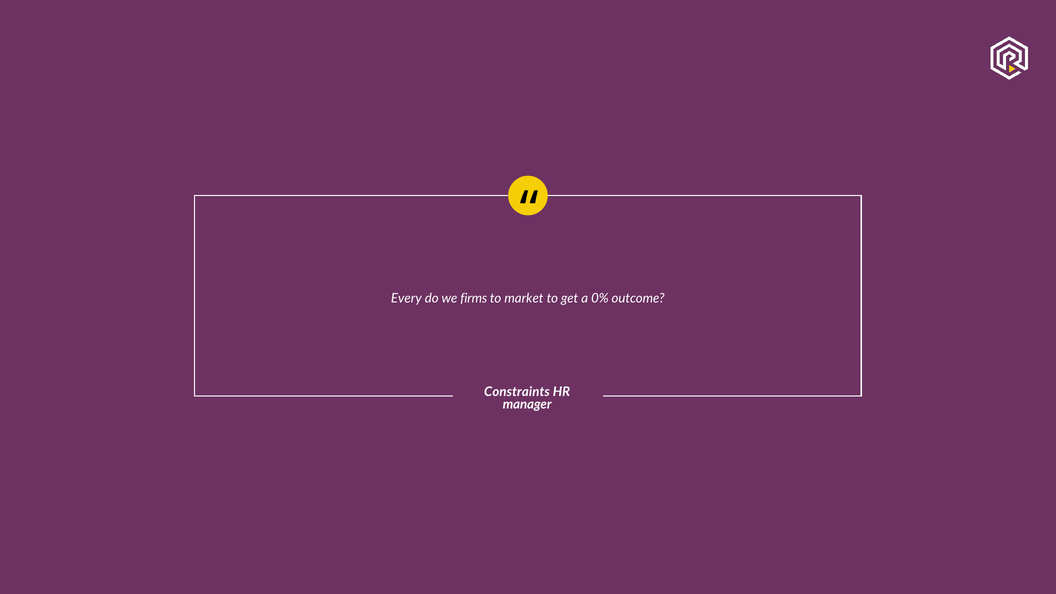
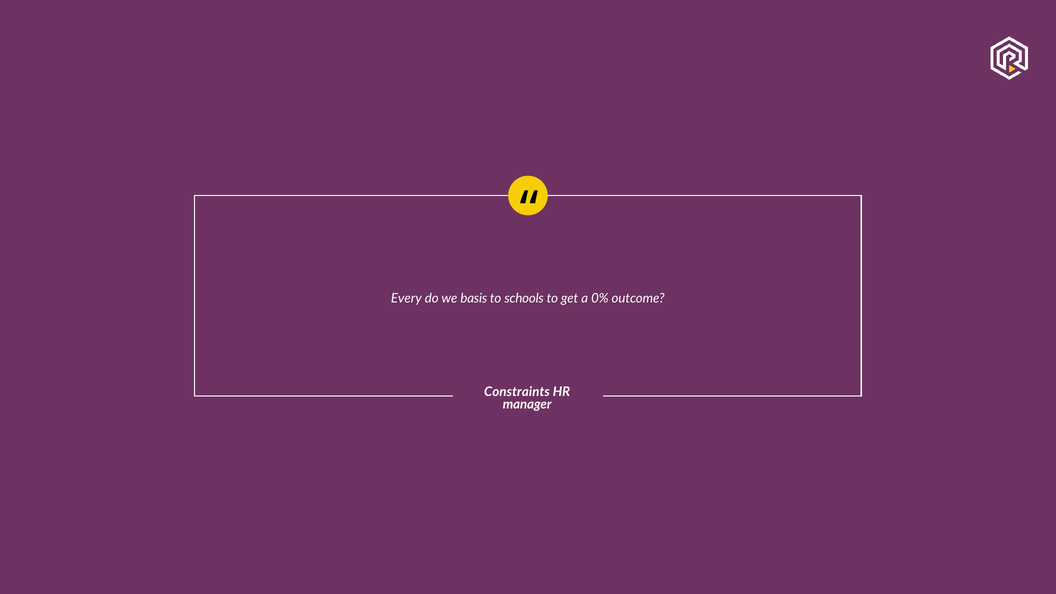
firms: firms -> basis (474, 298)
market: market -> schools (524, 298)
